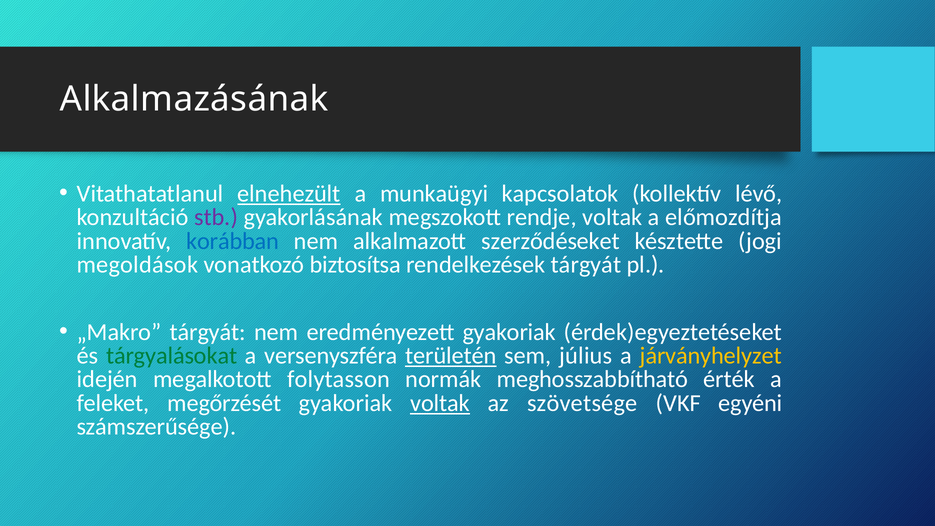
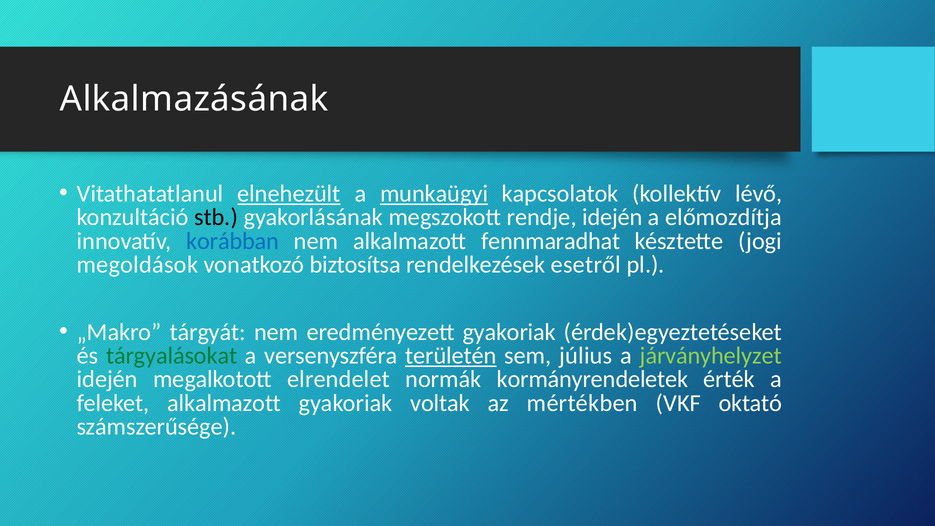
munkaügyi underline: none -> present (434, 194)
stb colour: purple -> black (216, 217)
rendje voltak: voltak -> idején (612, 217)
szerződéseket: szerződéseket -> fennmaradhat (551, 241)
rendelkezések tárgyát: tárgyát -> esetről (586, 265)
járványhelyzet colour: yellow -> light green (711, 356)
folytasson: folytasson -> elrendelet (339, 379)
meghosszabbítható: meghosszabbítható -> kormányrendeletek (593, 379)
feleket megőrzését: megőrzését -> alkalmazott (224, 403)
voltak underline: present -> none (440, 403)
szövetsége: szövetsége -> mértékben (582, 403)
egyéni: egyéni -> oktató (750, 403)
